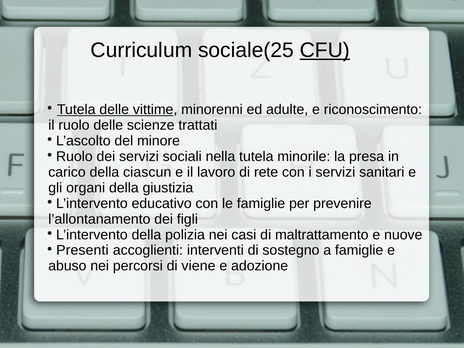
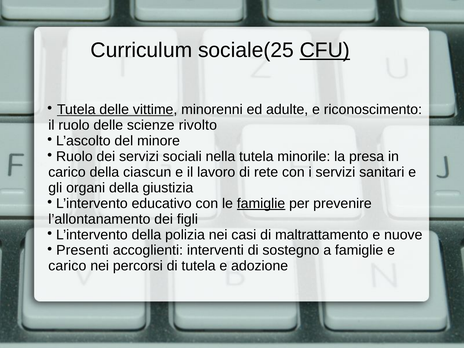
trattati: trattati -> rivolto (198, 125)
famiglie underline: none -> present (261, 203)
abuso: abuso -> carico (67, 266)
di viene: viene -> tutela (199, 266)
